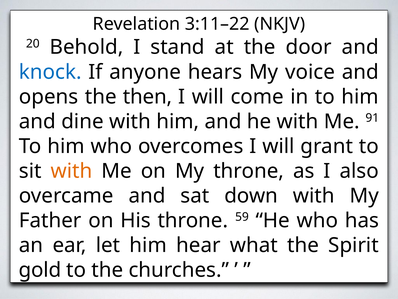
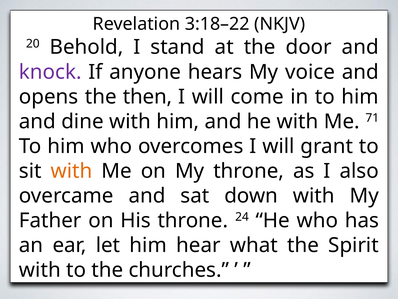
3:11–22: 3:11–22 -> 3:18–22 (217, 24)
knock colour: blue -> purple (50, 72)
91: 91 -> 71 (372, 118)
59: 59 -> 24 (242, 217)
gold: gold -> with (40, 270)
